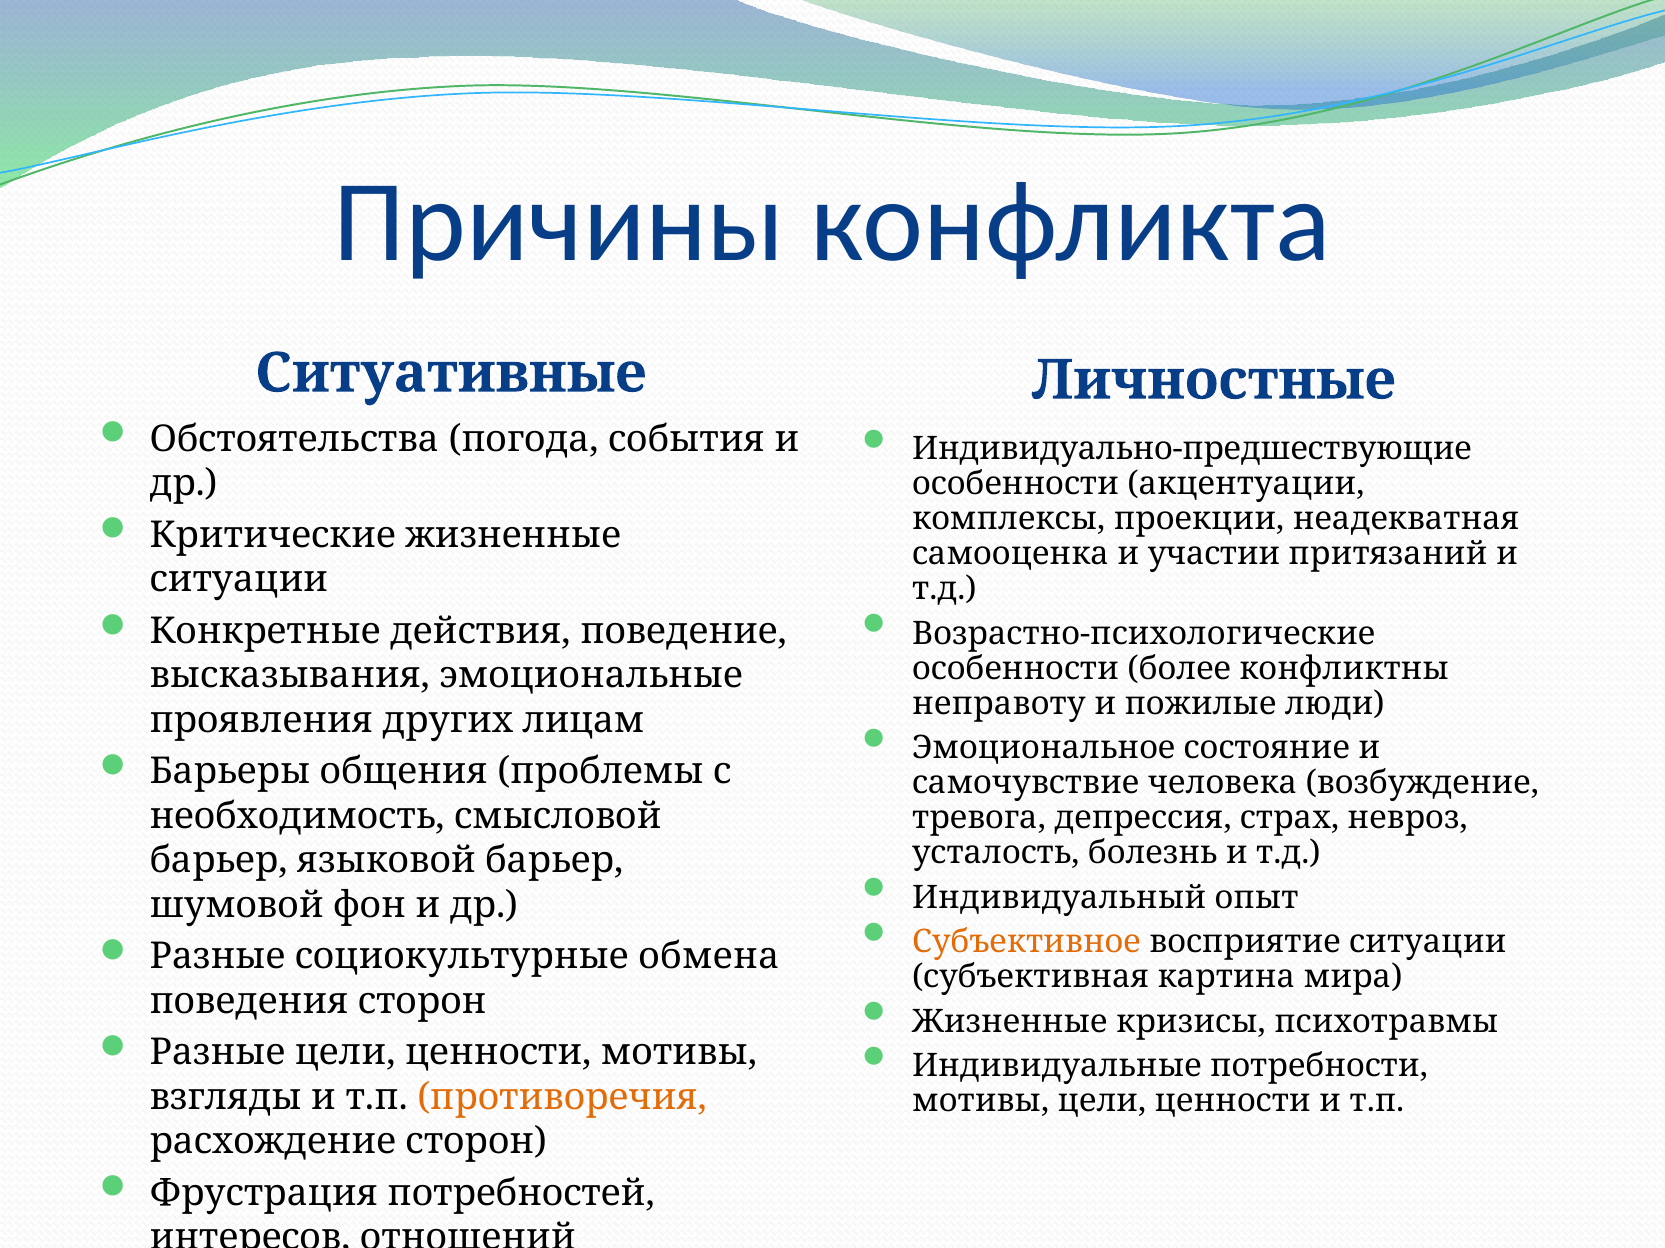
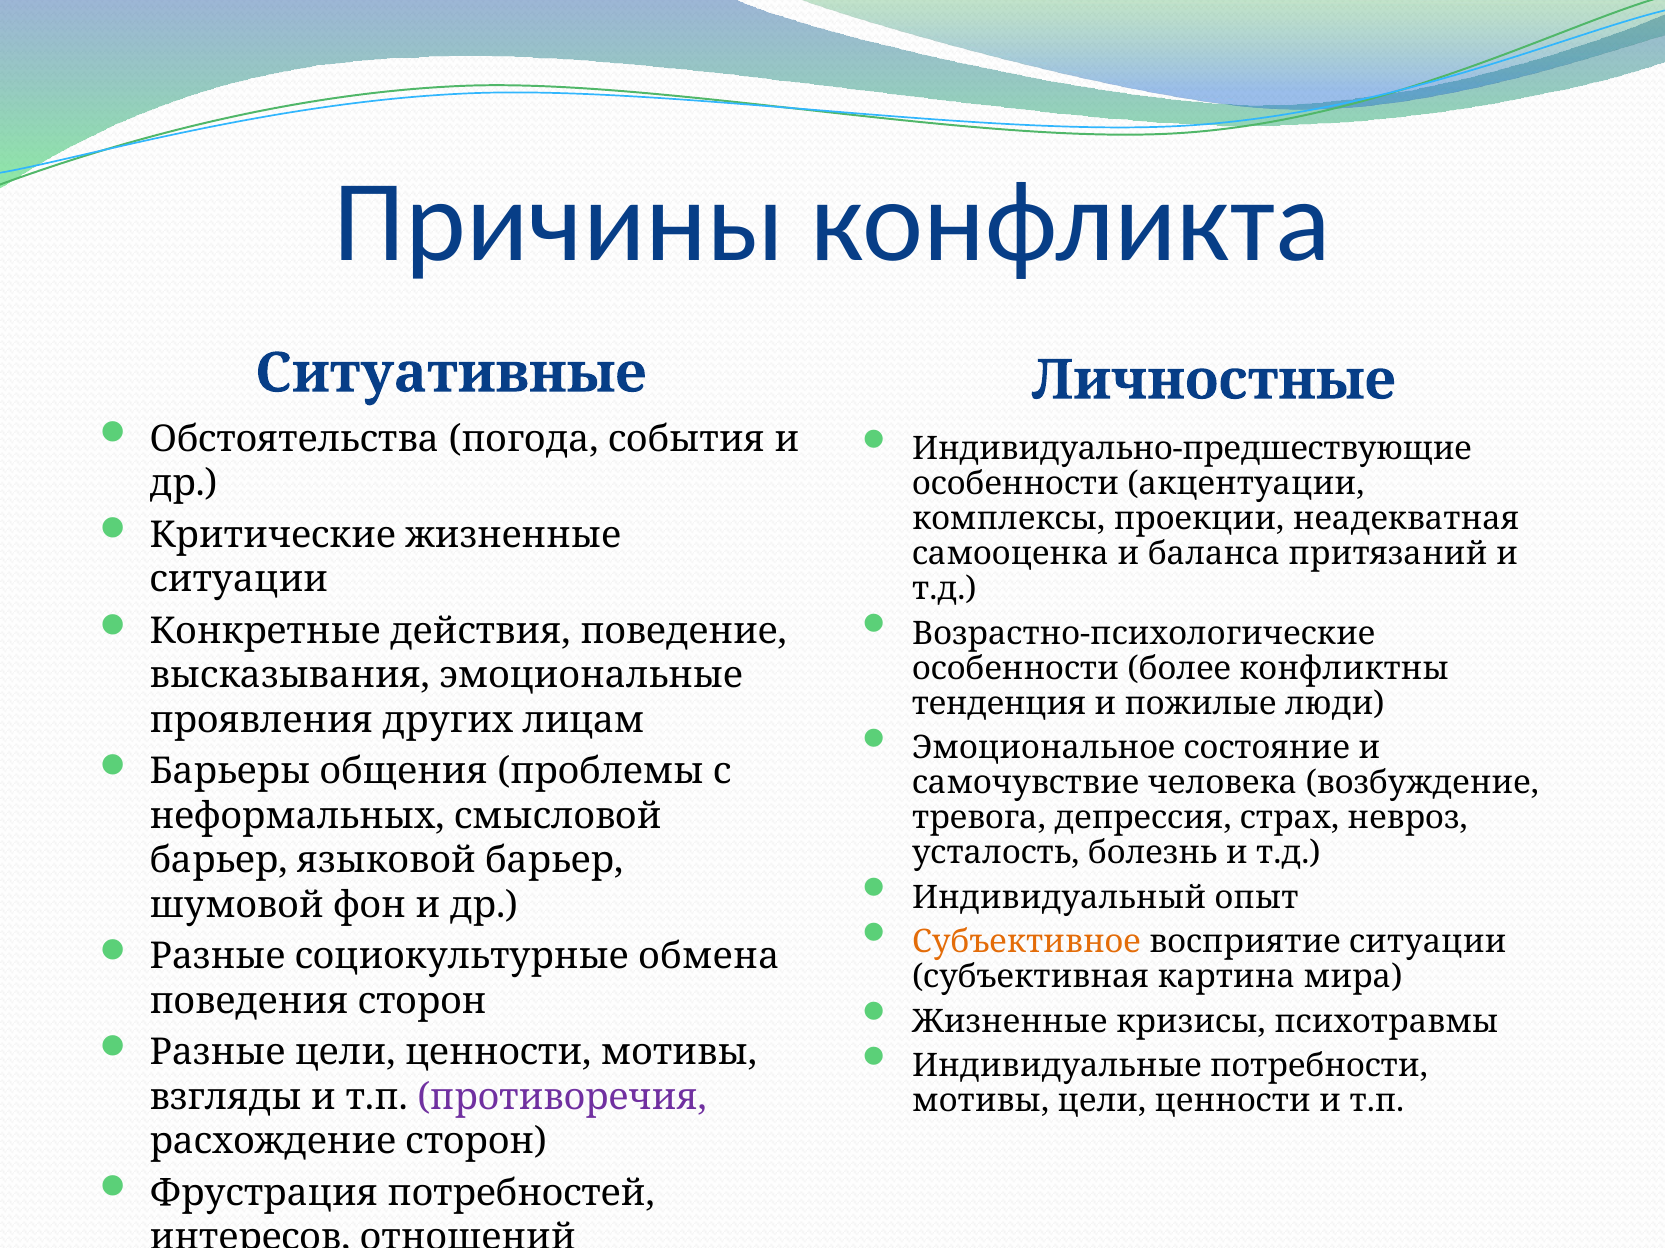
участии: участии -> баланса (1214, 554)
неправоту: неправоту -> тенденция (999, 704)
необходимость: необходимость -> неформальных (297, 817)
противоречия colour: orange -> purple (562, 1098)
